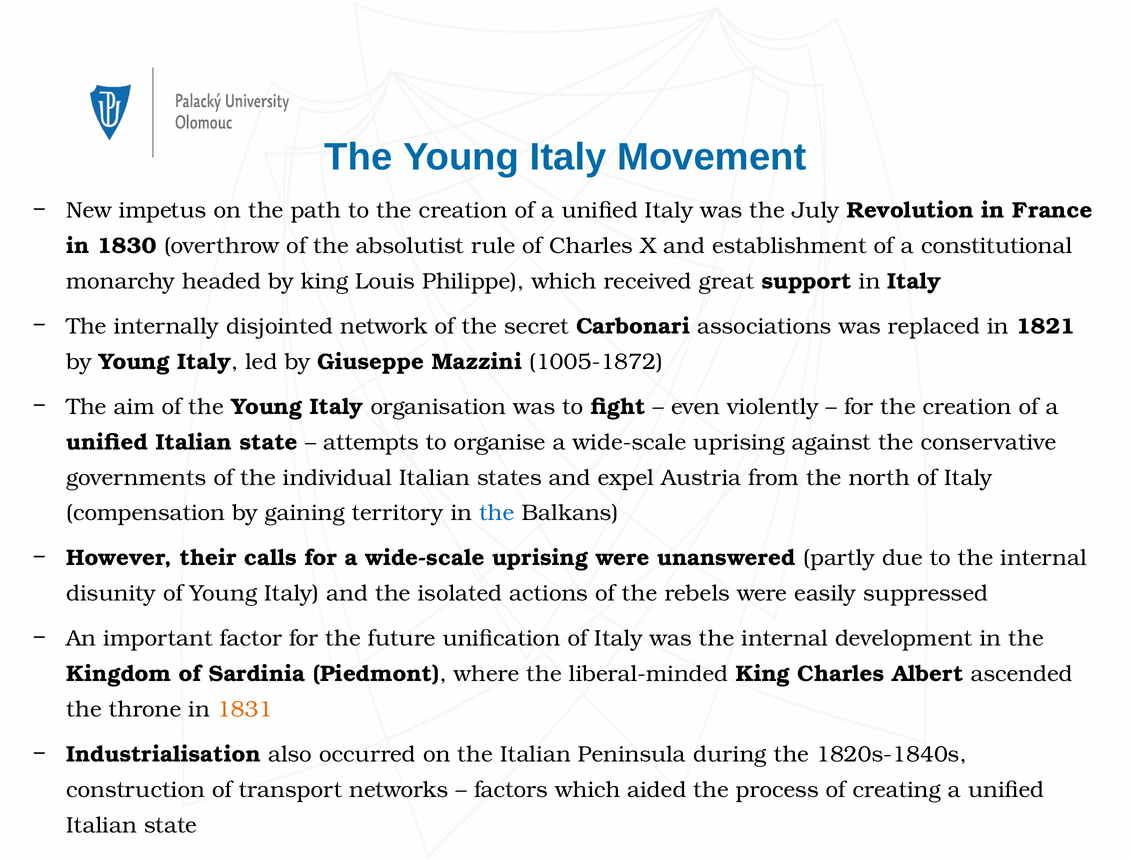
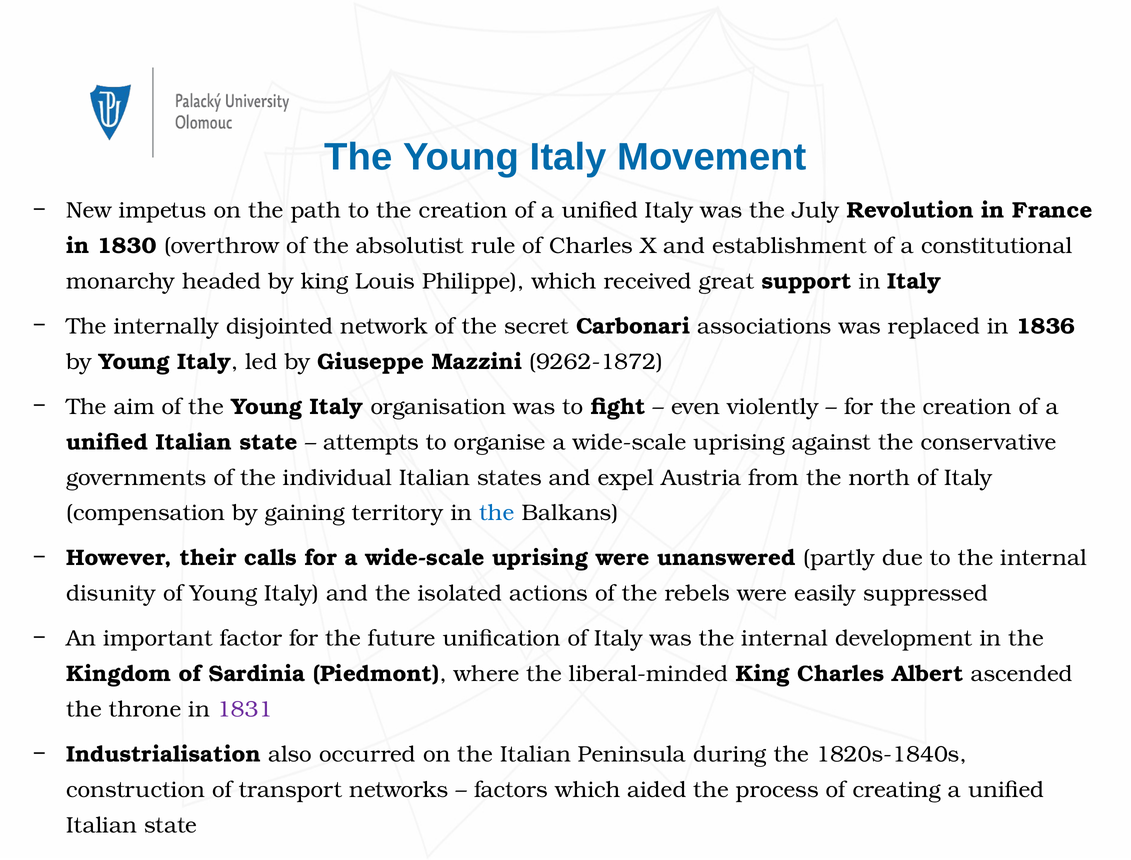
1821: 1821 -> 1836 (1046, 326)
1005-1872: 1005-1872 -> 9262-1872 (596, 362)
1831 colour: orange -> purple (245, 709)
